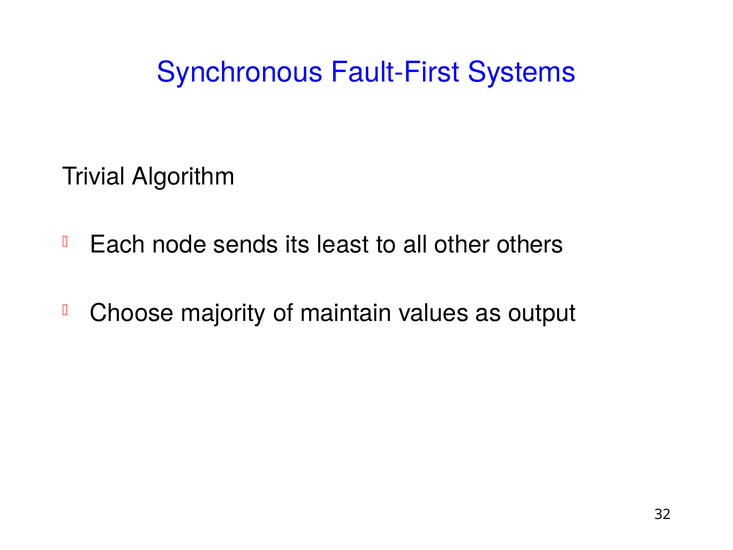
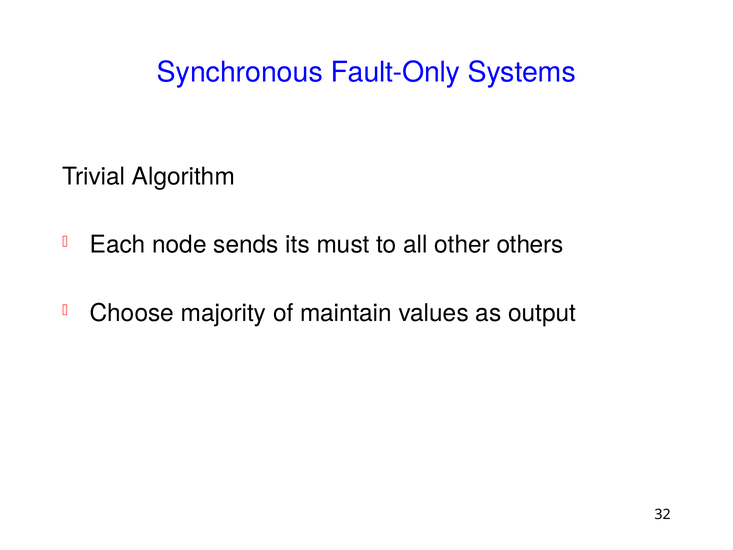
Fault-First: Fault-First -> Fault-Only (395, 72)
least: least -> must (343, 245)
